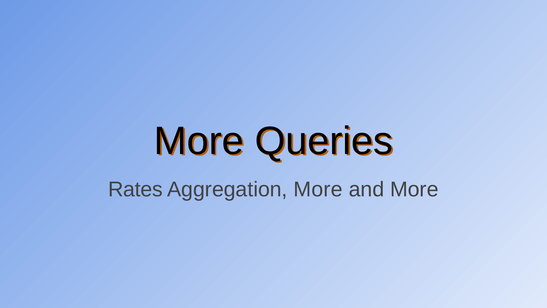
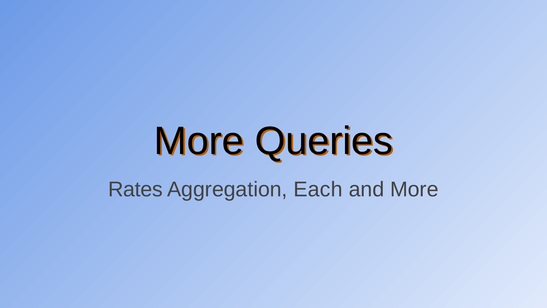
Aggregation More: More -> Each (318, 189)
